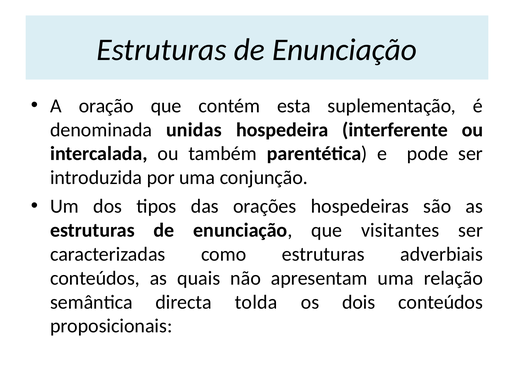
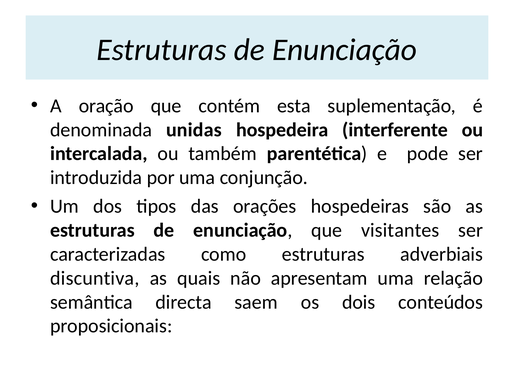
conteúdos: conteúdos -> discuntiva (95, 278)
tolda: tolda -> saem (256, 302)
